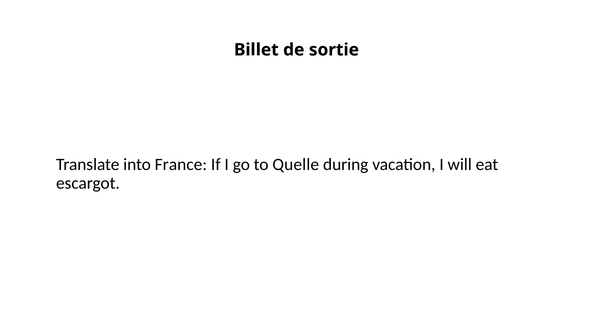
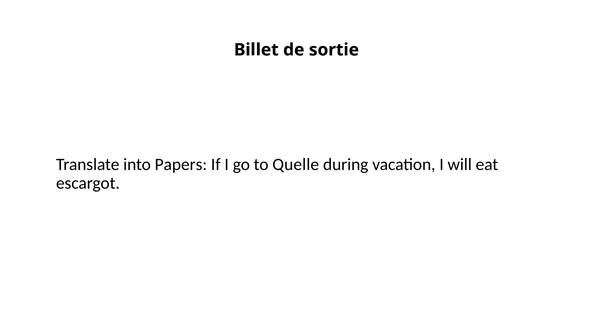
France: France -> Papers (181, 165)
